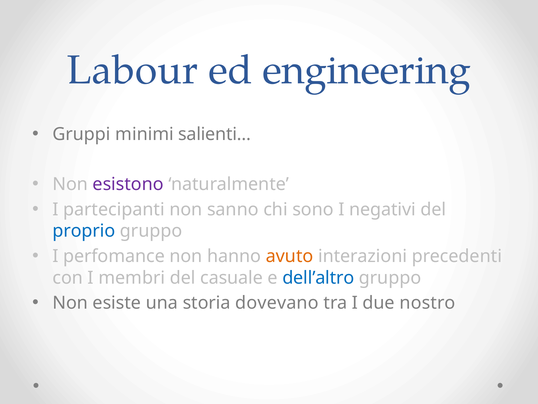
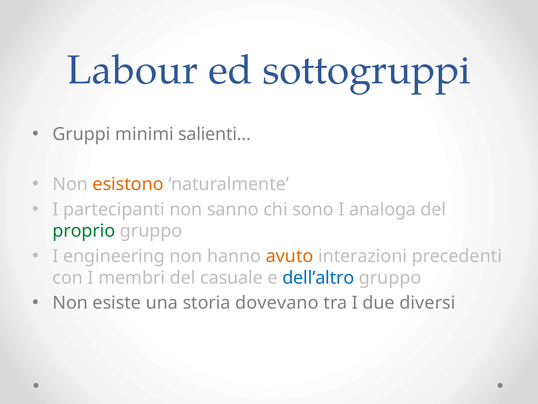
engineering: engineering -> sottogruppi (367, 70)
esistono colour: purple -> orange (128, 184)
negativi: negativi -> analoga (383, 209)
proprio colour: blue -> green (84, 231)
perfomance: perfomance -> engineering (114, 256)
nostro: nostro -> diversi (427, 302)
